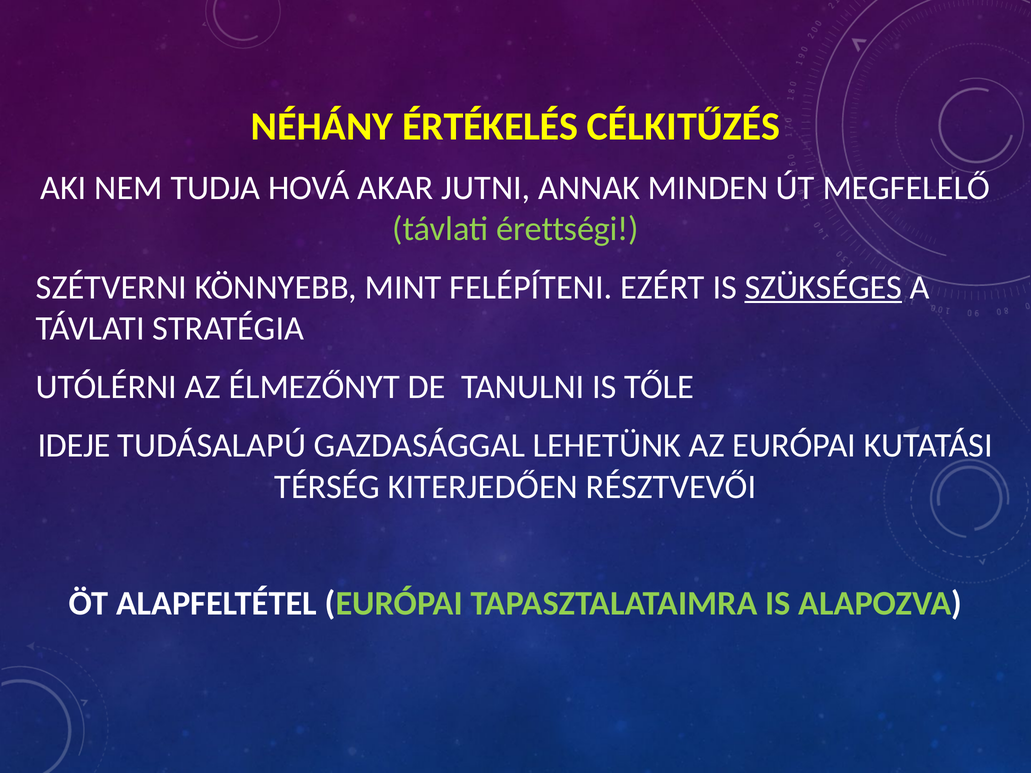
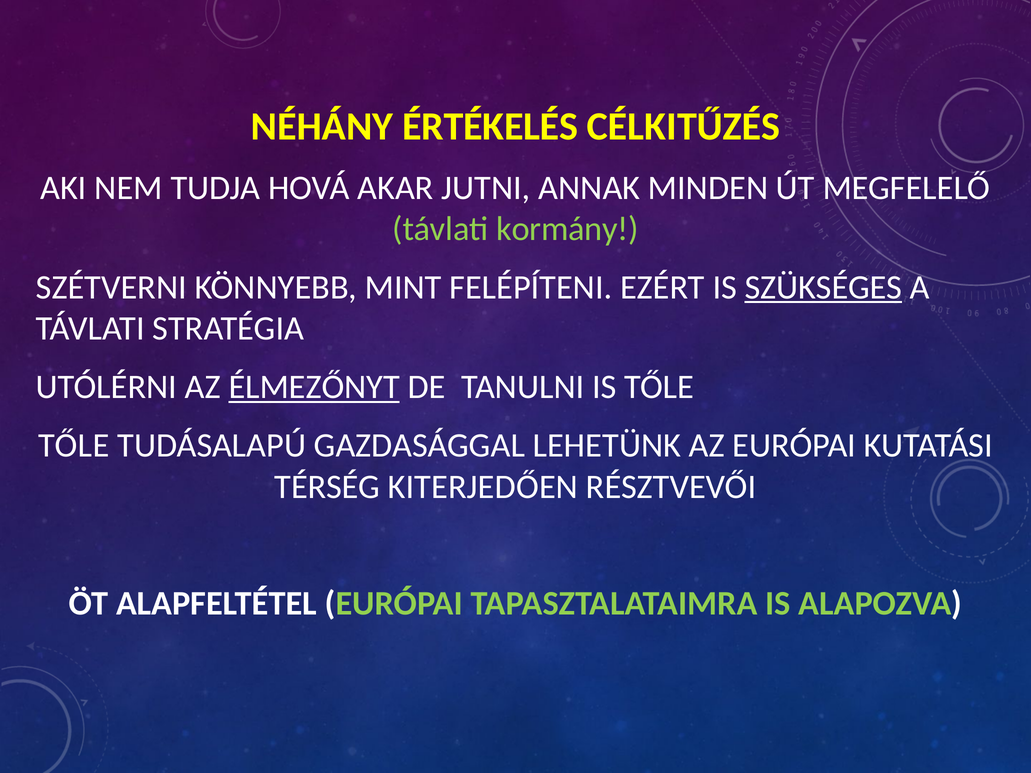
érettségi: érettségi -> kormány (567, 229)
ÉLMEZŐNYT underline: none -> present (314, 387)
IDEJE: IDEJE -> TŐLE (74, 446)
